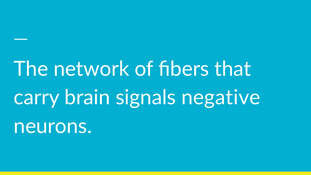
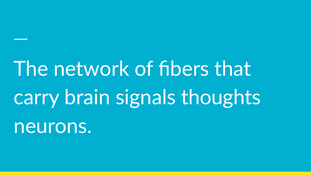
negative: negative -> thoughts (221, 98)
